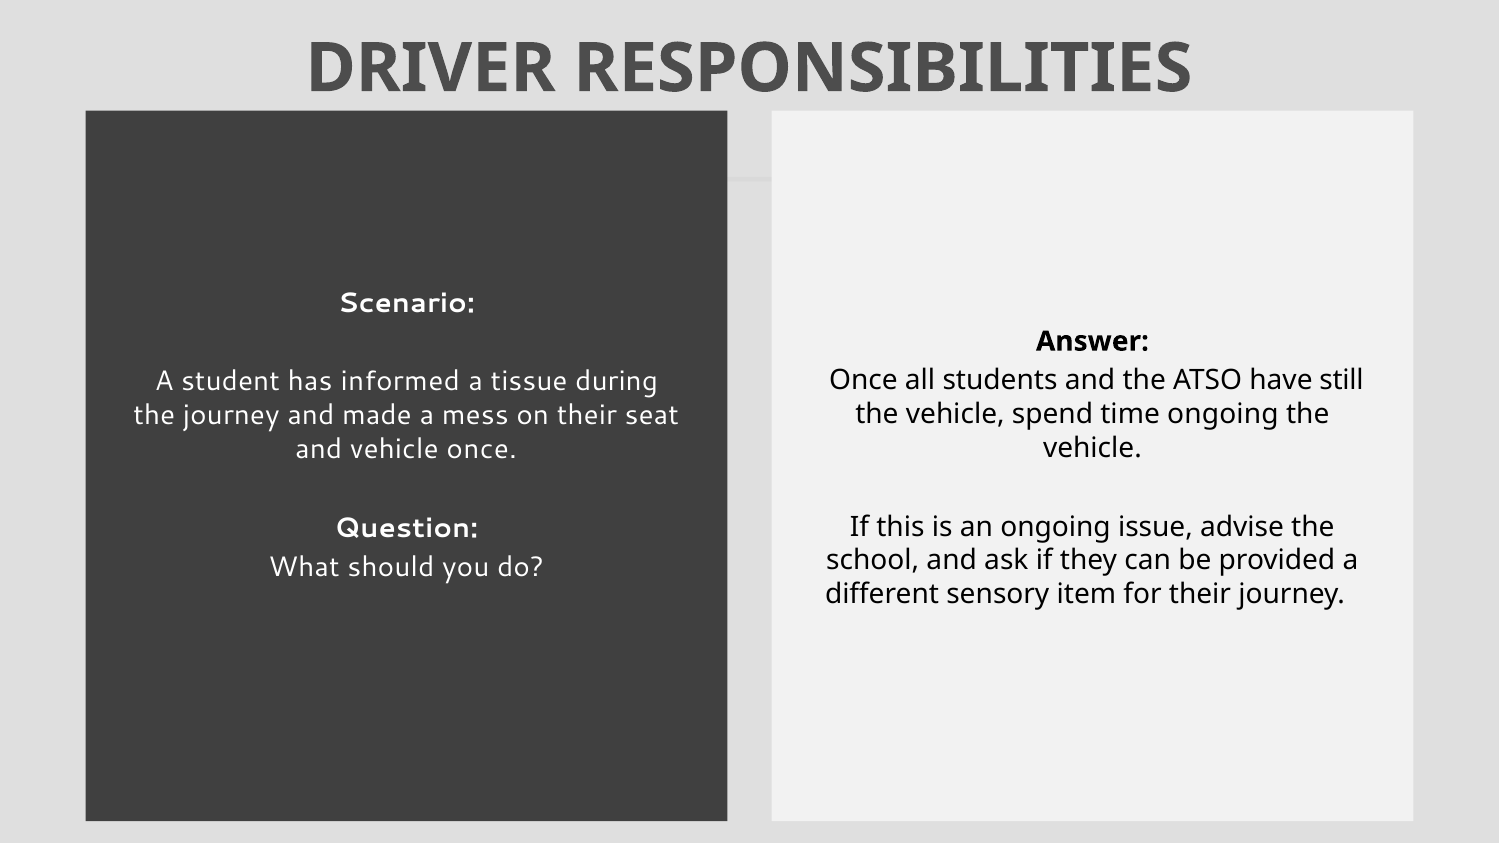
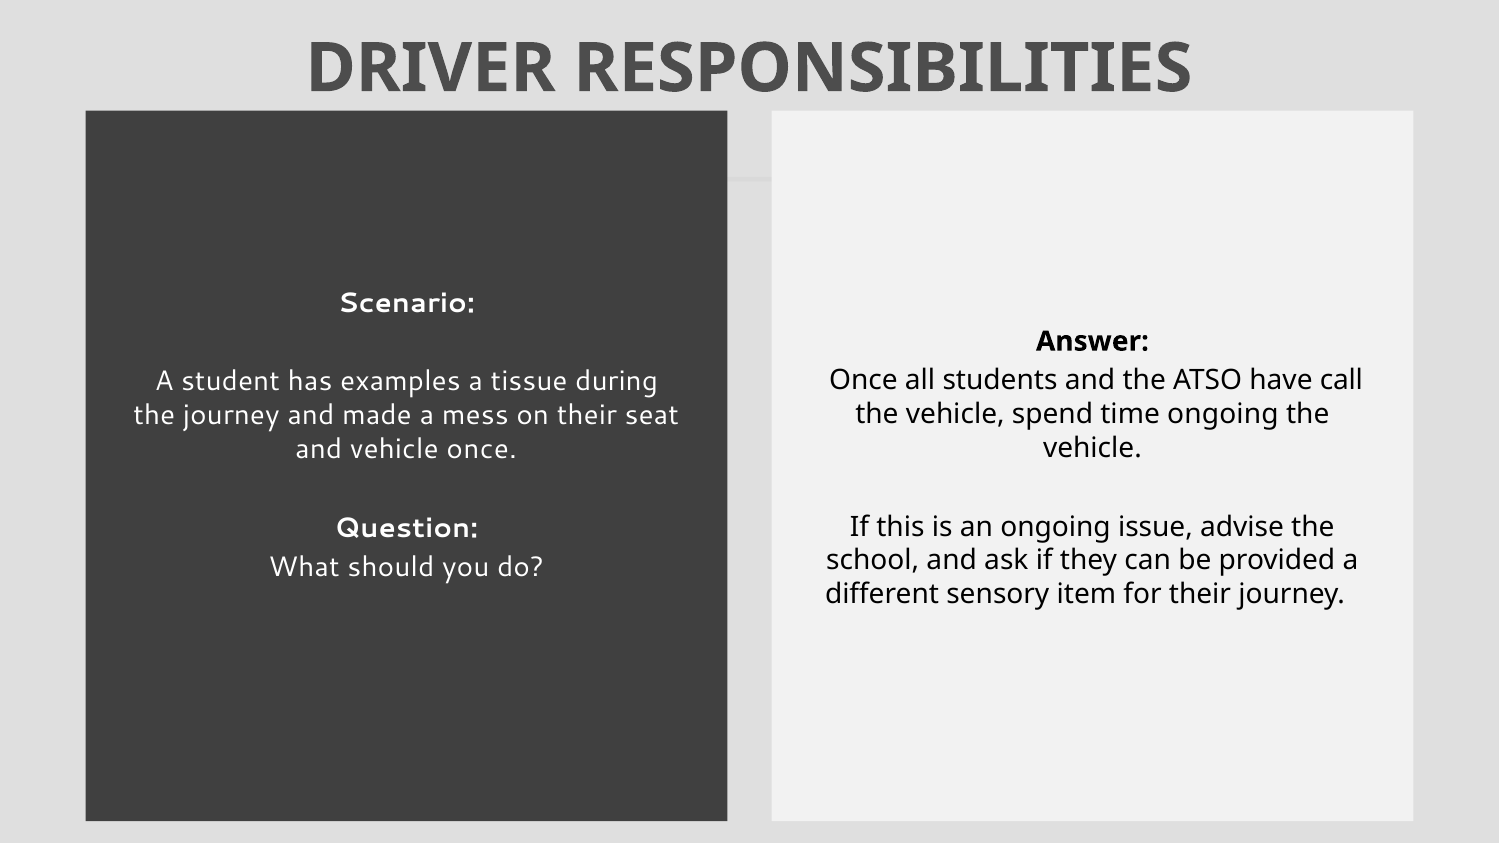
informed: informed -> examples (400, 382)
still: still -> call (1341, 381)
